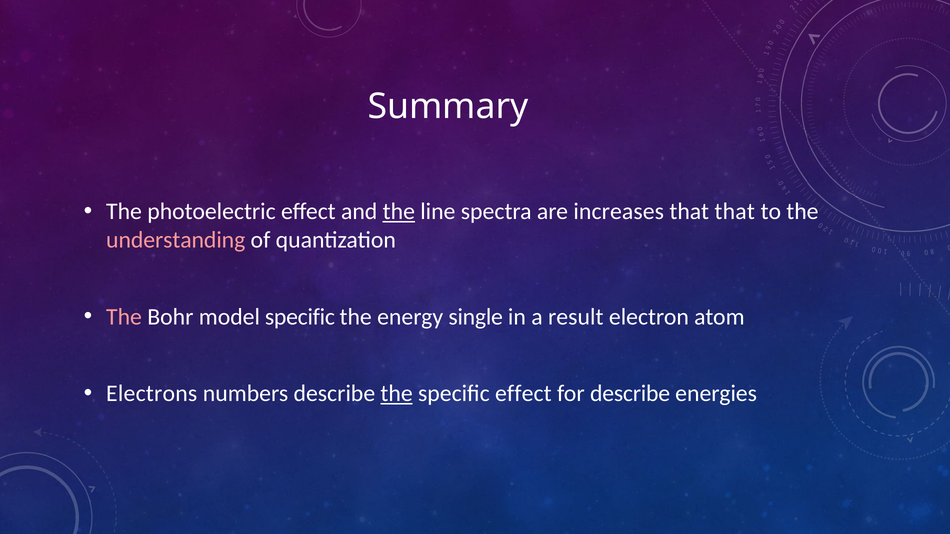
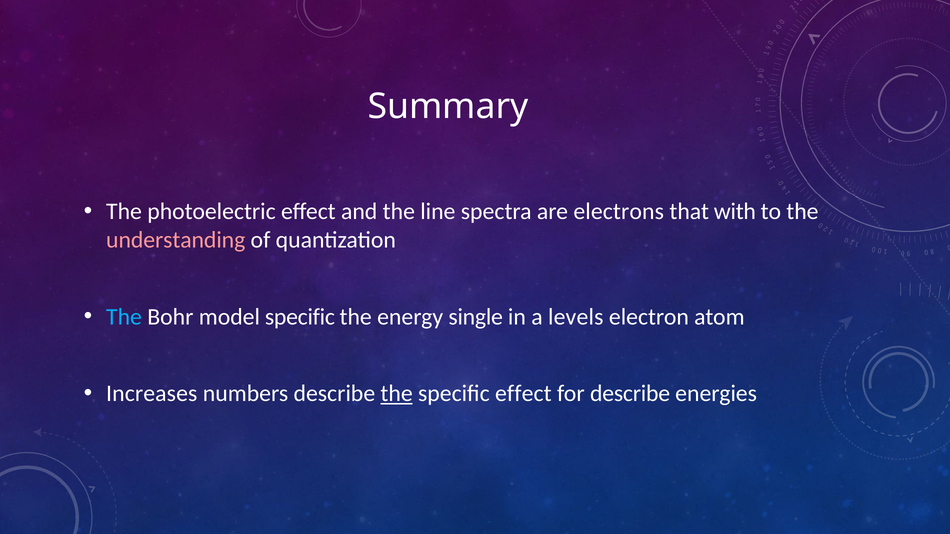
the underline: present -> none (399, 212)
increases: increases -> electrons (619, 212)
that that: that -> with (735, 212)
The colour: pink -> light blue (124, 317)
result: result -> levels (576, 317)
Electrons: Electrons -> Increases (152, 394)
